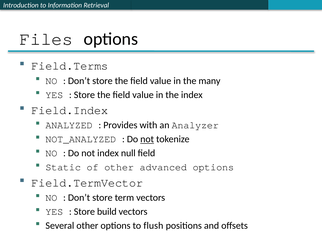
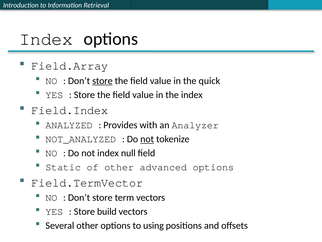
Files: Files -> Index (46, 39)
Field.Terms: Field.Terms -> Field.Array (70, 66)
store underline: none -> present (102, 81)
many: many -> quick (209, 81)
flush: flush -> using (153, 225)
